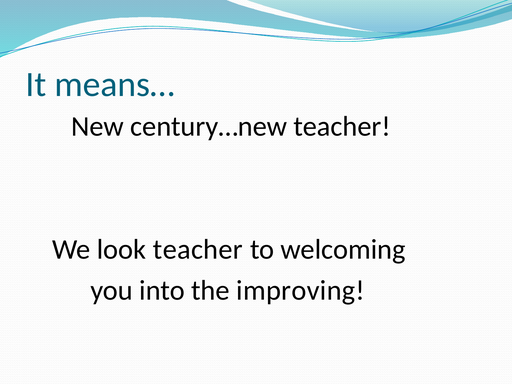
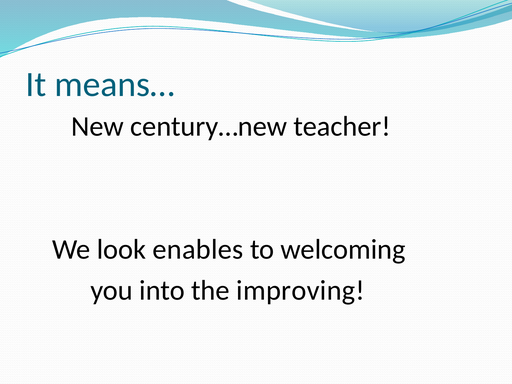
look teacher: teacher -> enables (198, 249)
